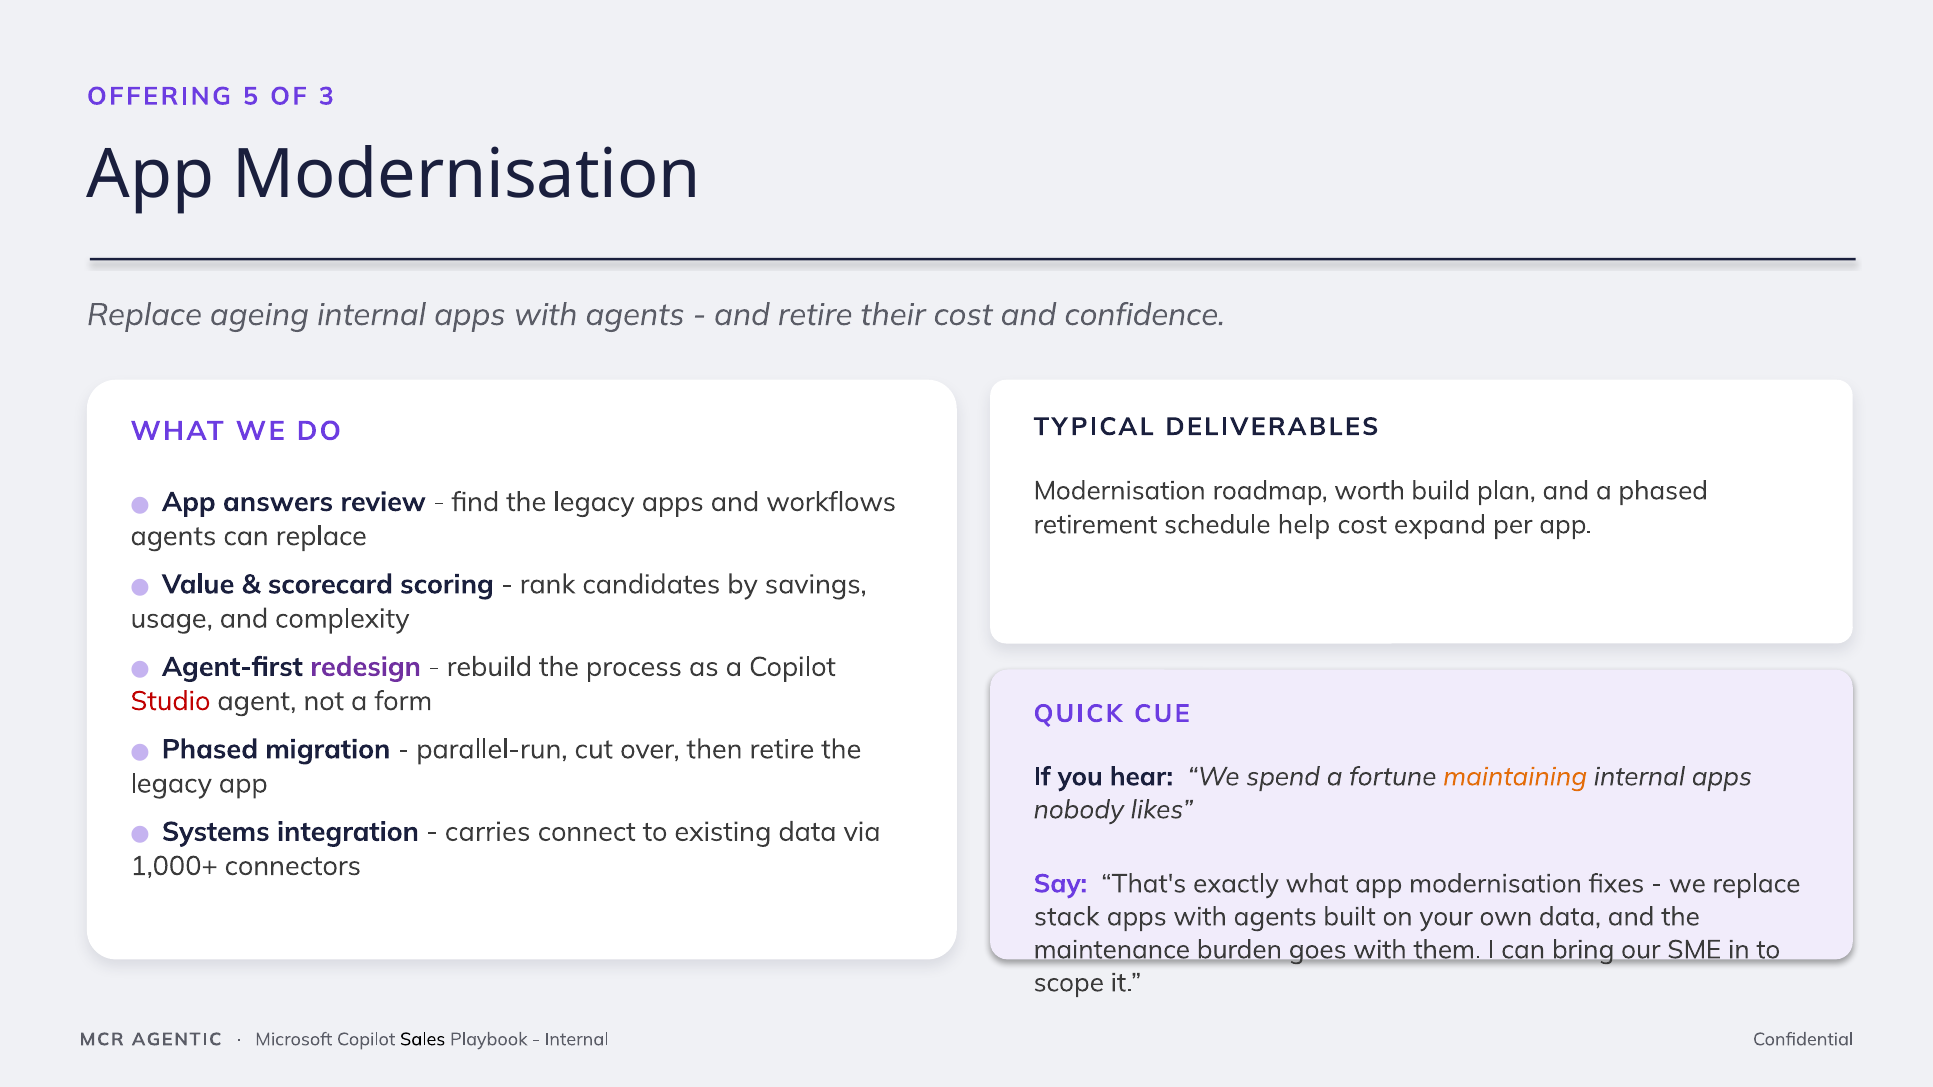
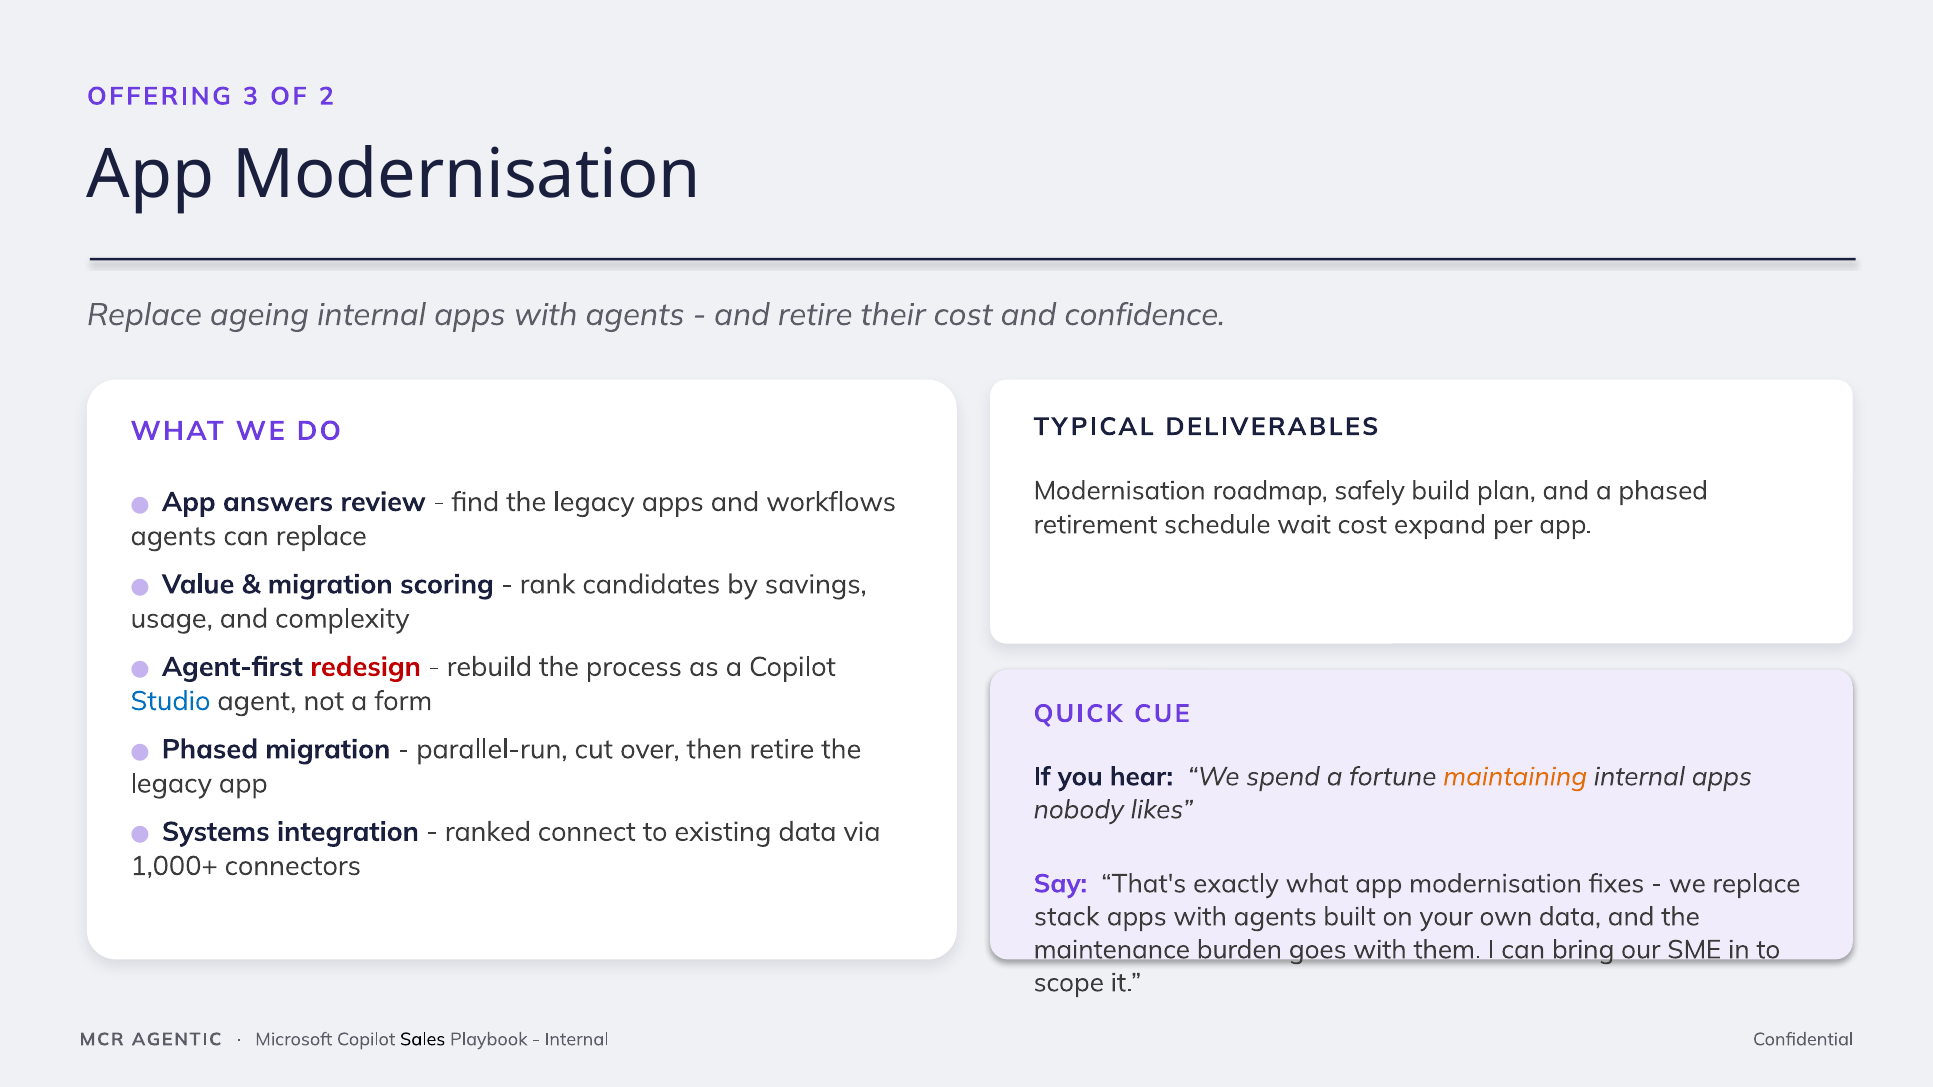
5: 5 -> 3 (251, 96)
3: 3 -> 2 (326, 96)
worth: worth -> safely (1370, 491)
help: help -> wait (1304, 525)
scorecard: scorecard -> migration (330, 585)
redesign colour: purple -> red (366, 667)
Studio colour: red -> blue (170, 701)
carries: carries -> ranked (488, 832)
